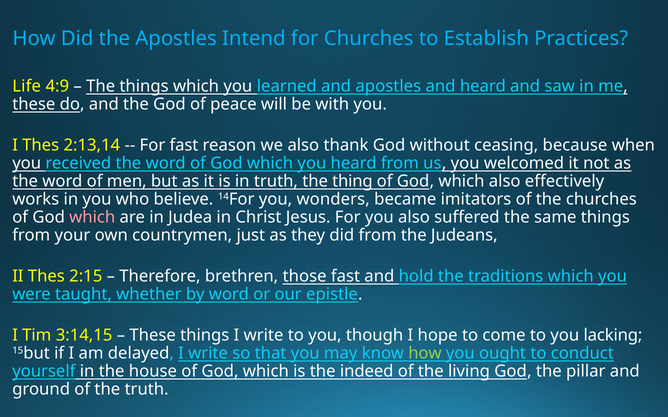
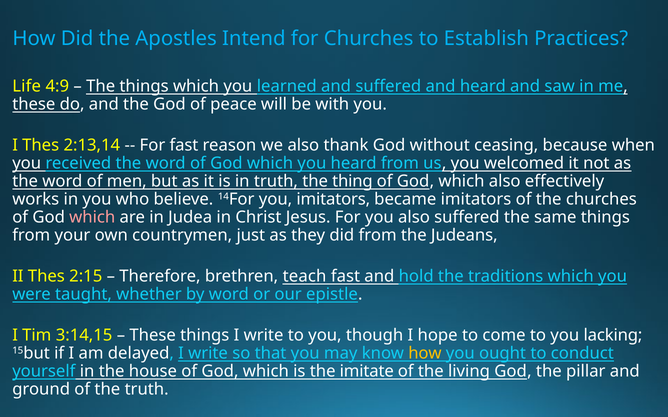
and apostles: apostles -> suffered (388, 86)
you wonders: wonders -> imitators (333, 200)
those: those -> teach (305, 277)
how colour: light green -> yellow (425, 354)
indeed: indeed -> imitate (367, 372)
